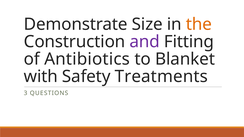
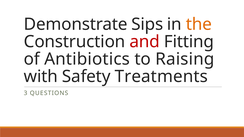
Size: Size -> Sips (147, 24)
and colour: purple -> red (145, 42)
Blanket: Blanket -> Raising (185, 59)
